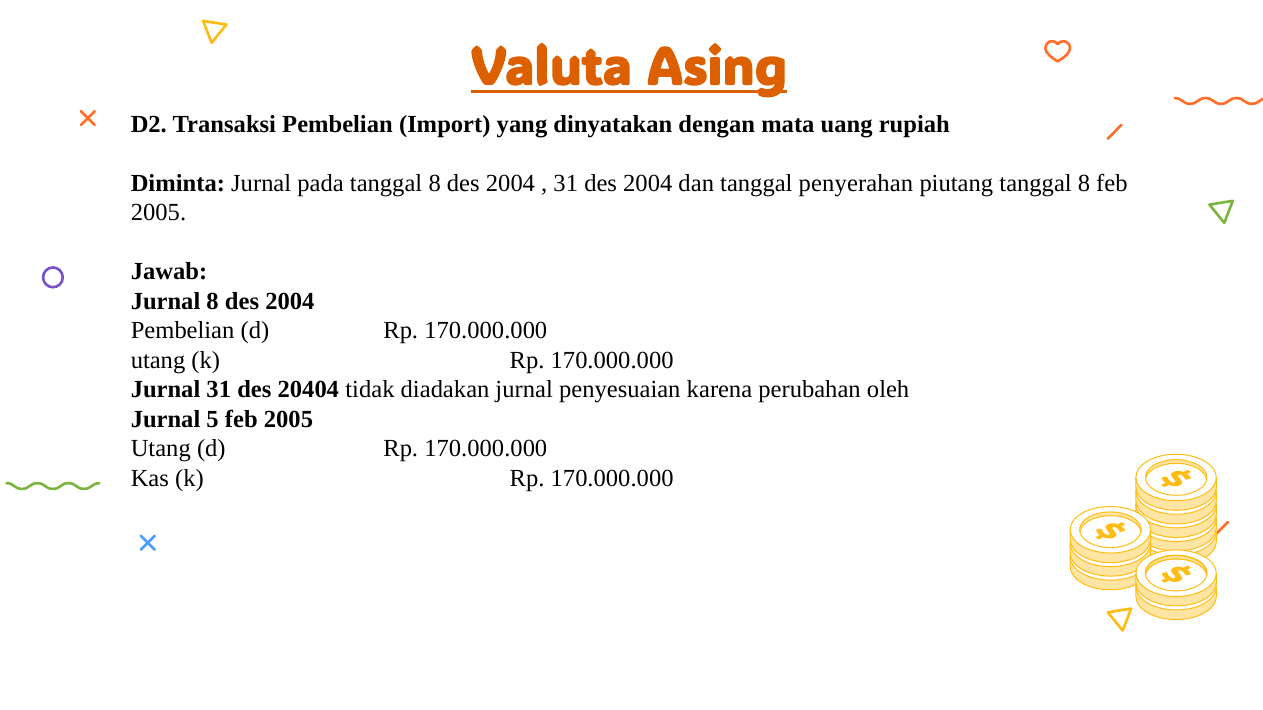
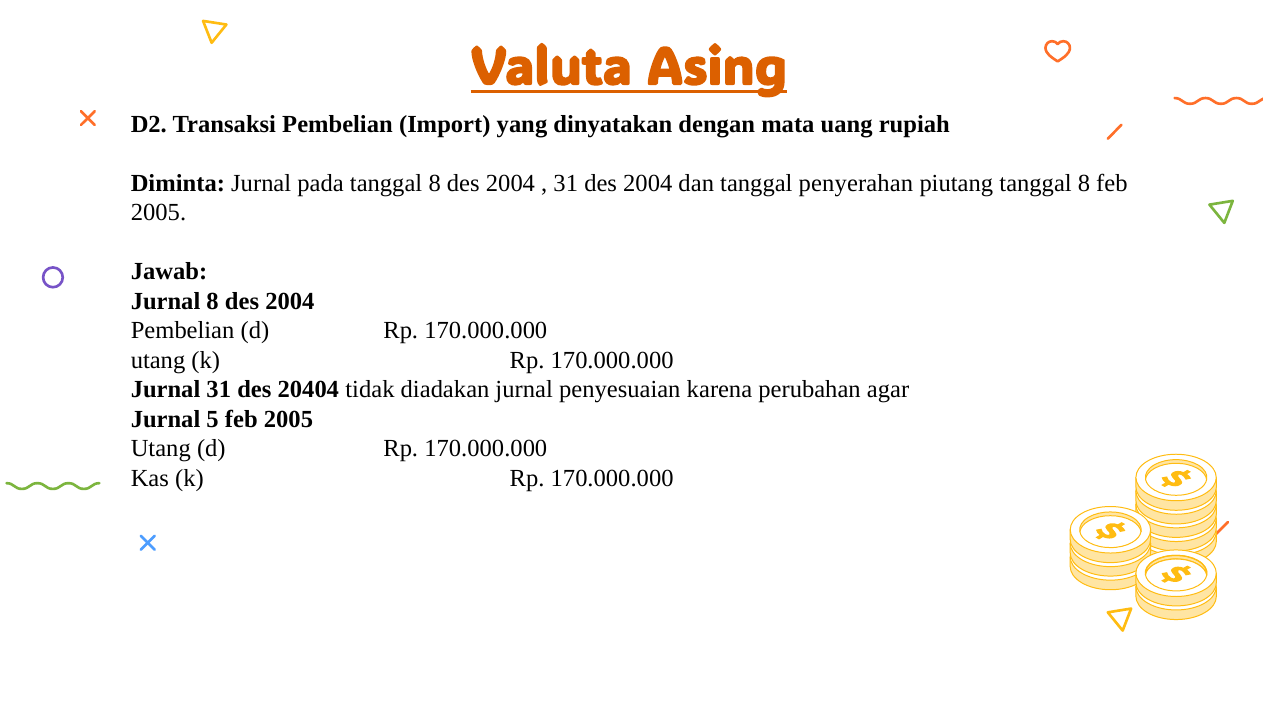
oleh: oleh -> agar (888, 390)
